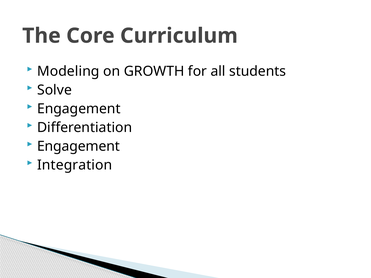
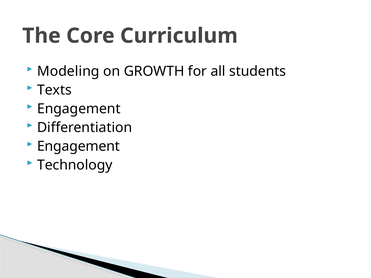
Solve: Solve -> Texts (54, 90)
Integration: Integration -> Technology (75, 165)
